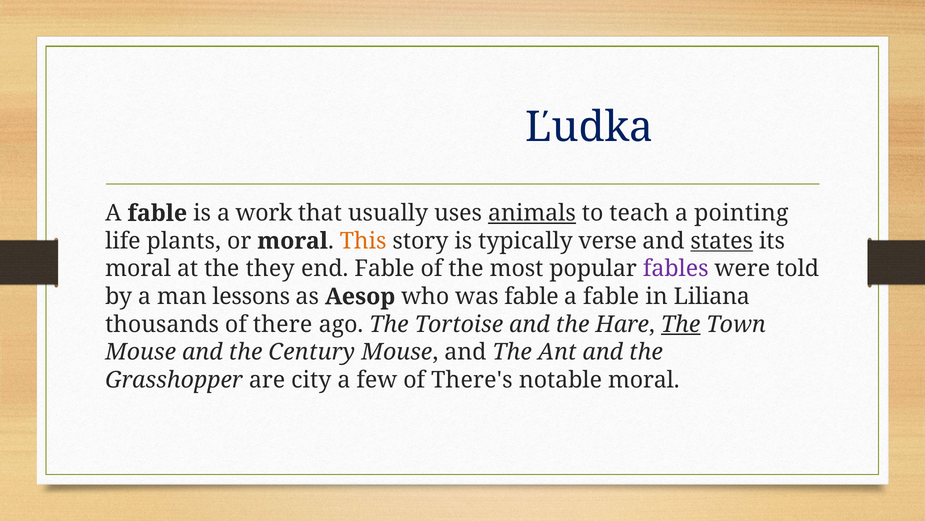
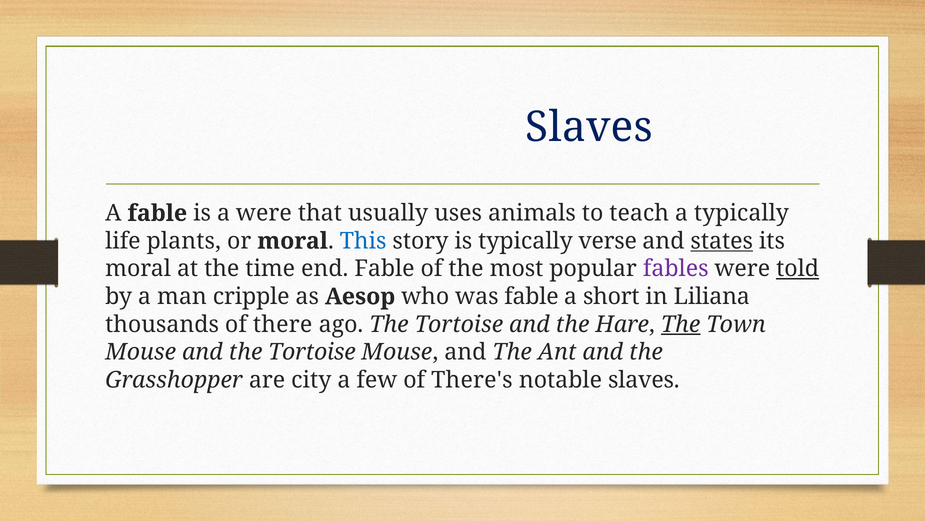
Ľudka: Ľudka -> Slaves (589, 127)
a work: work -> were (264, 213)
animals underline: present -> none (532, 213)
a pointing: pointing -> typically (741, 213)
This colour: orange -> blue (363, 241)
they: they -> time (270, 268)
told underline: none -> present (798, 268)
lessons: lessons -> cripple (251, 296)
fable: fable -> short (611, 296)
and the Century: Century -> Tortoise (312, 352)
notable moral: moral -> slaves (644, 379)
